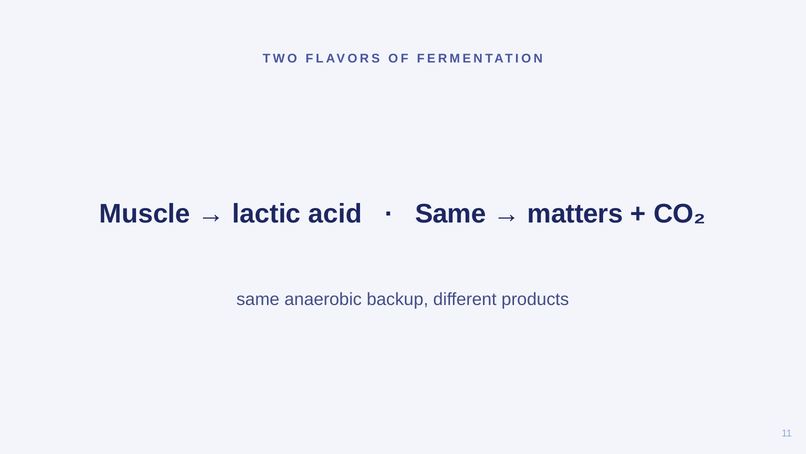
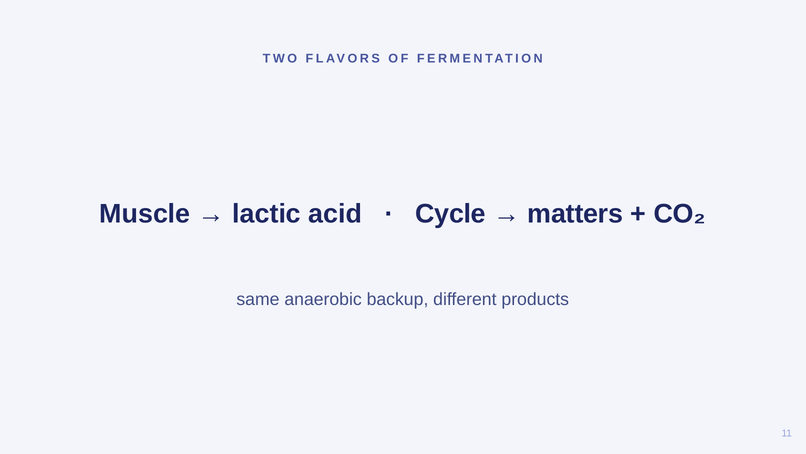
Same: Same -> Cycle (451, 213)
